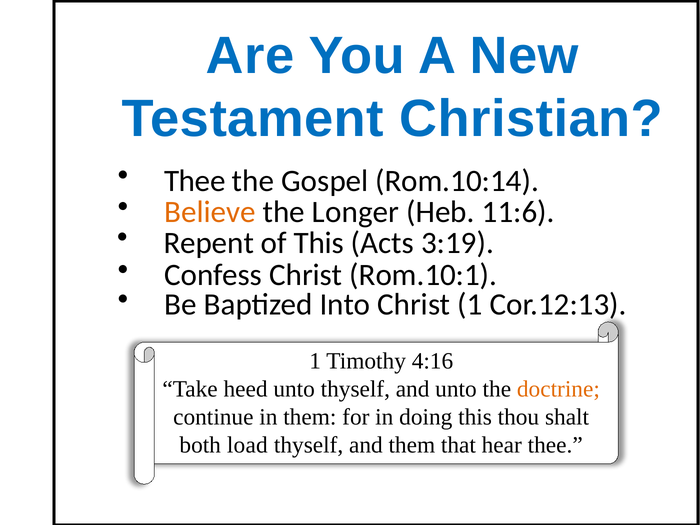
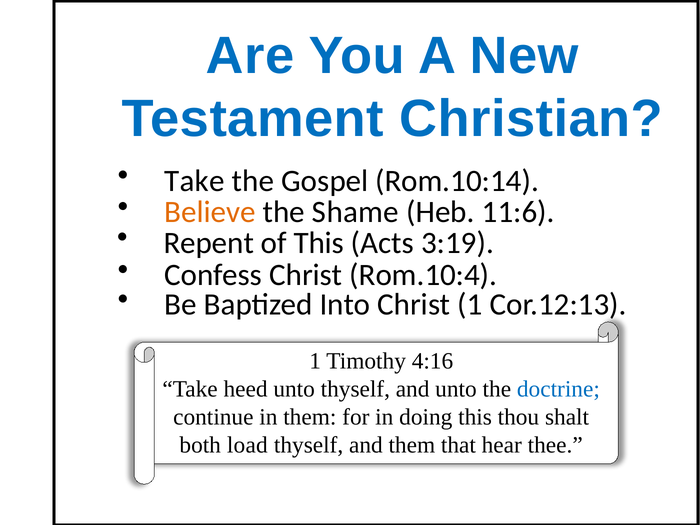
Thee: Thee -> Take (195, 181)
Longer: Longer -> Shame (355, 212)
Rom.10:1: Rom.10:1 -> Rom.10:4 (423, 275)
doctrine colour: orange -> blue (558, 389)
